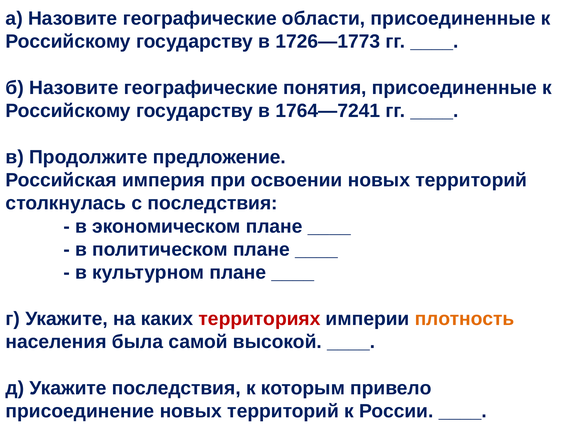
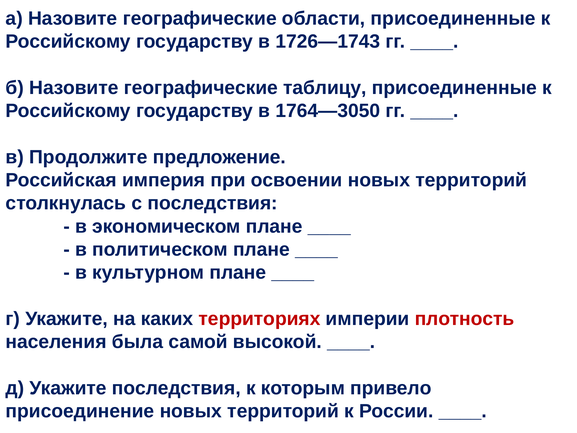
1726—1773: 1726—1773 -> 1726—1743 (328, 42)
понятия: понятия -> таблицу (325, 88)
1764—7241: 1764—7241 -> 1764—3050 (328, 111)
плотность colour: orange -> red (464, 319)
